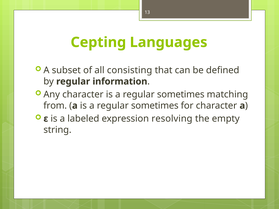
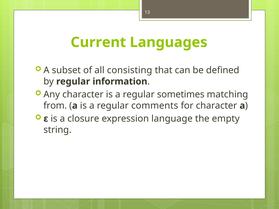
Cepting: Cepting -> Current (98, 42)
sometimes: sometimes -> comments (155, 106)
labeled: labeled -> closure (83, 119)
resolving: resolving -> language (172, 119)
